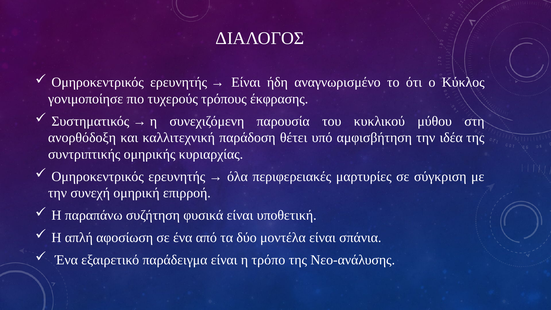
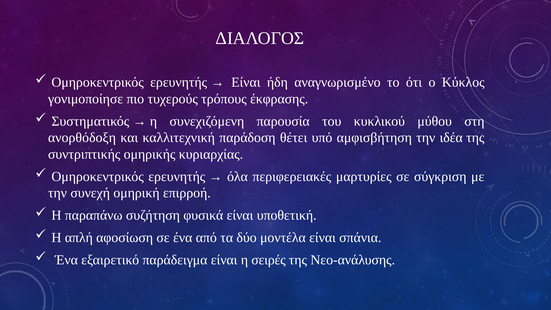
τρόπο: τρόπο -> σειρές (269, 260)
